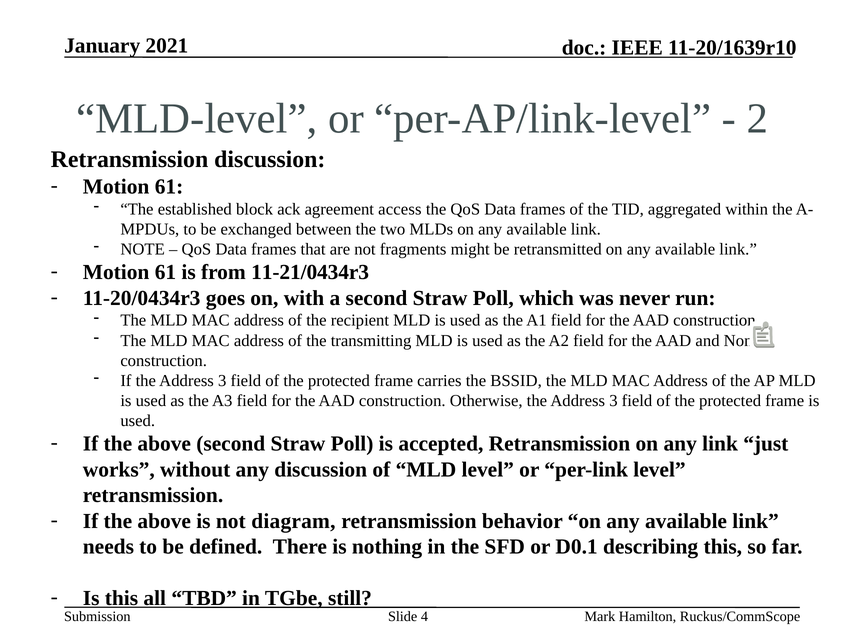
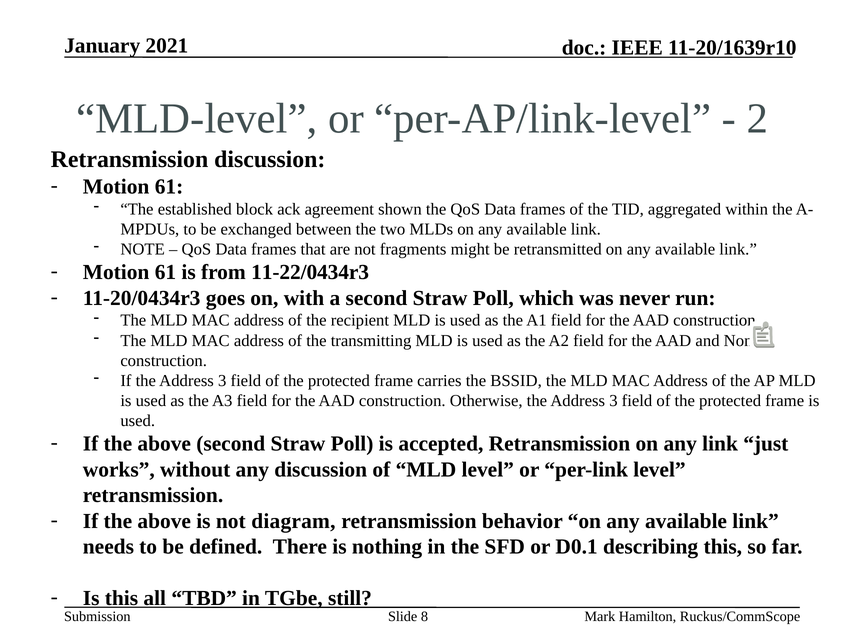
access: access -> shown (400, 209)
11-21/0434r3: 11-21/0434r3 -> 11-22/0434r3 (310, 272)
4: 4 -> 8 (424, 616)
